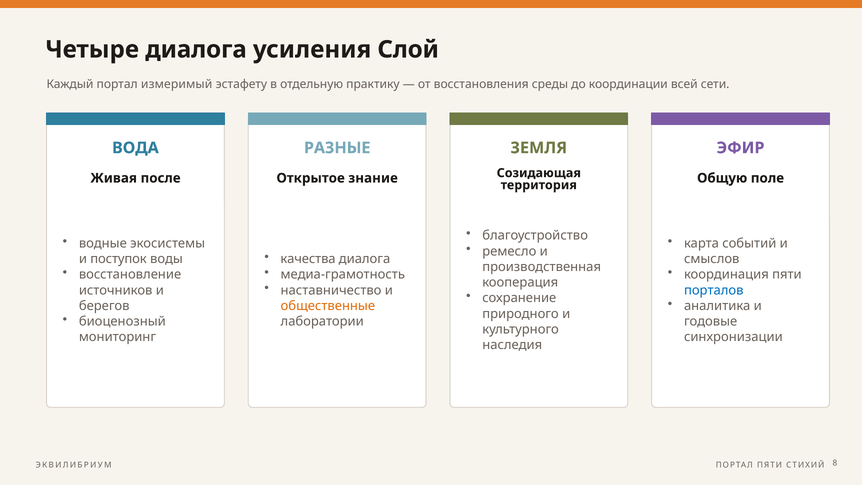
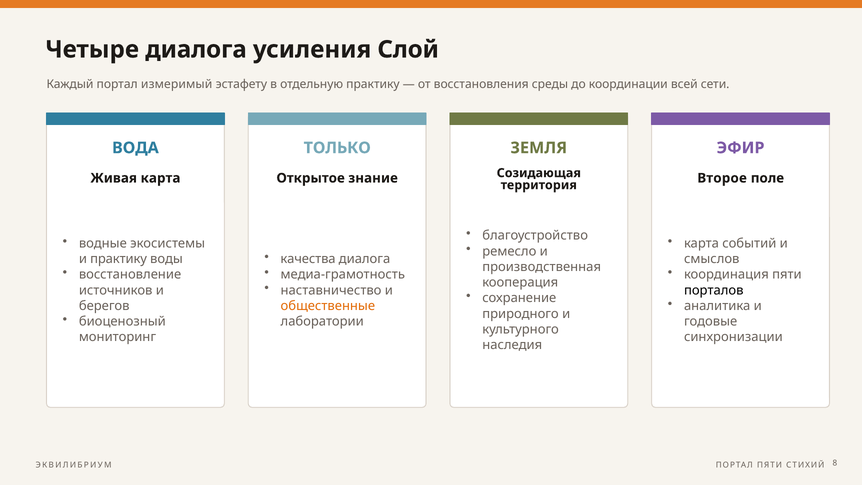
РАЗНЫЕ: РАЗНЫЕ -> ТОЛЬКО (337, 148)
Живая после: после -> карта (161, 178)
Общую: Общую -> Второе (722, 178)
и поступок: поступок -> практику (119, 259)
порталов colour: blue -> black (714, 290)
